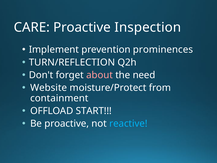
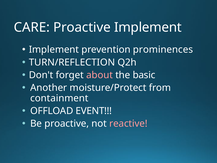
Proactive Inspection: Inspection -> Implement (148, 27)
need: need -> basic (144, 75)
Website: Website -> Another (49, 88)
START: START -> EVENT (94, 111)
reactive colour: light blue -> pink (128, 123)
